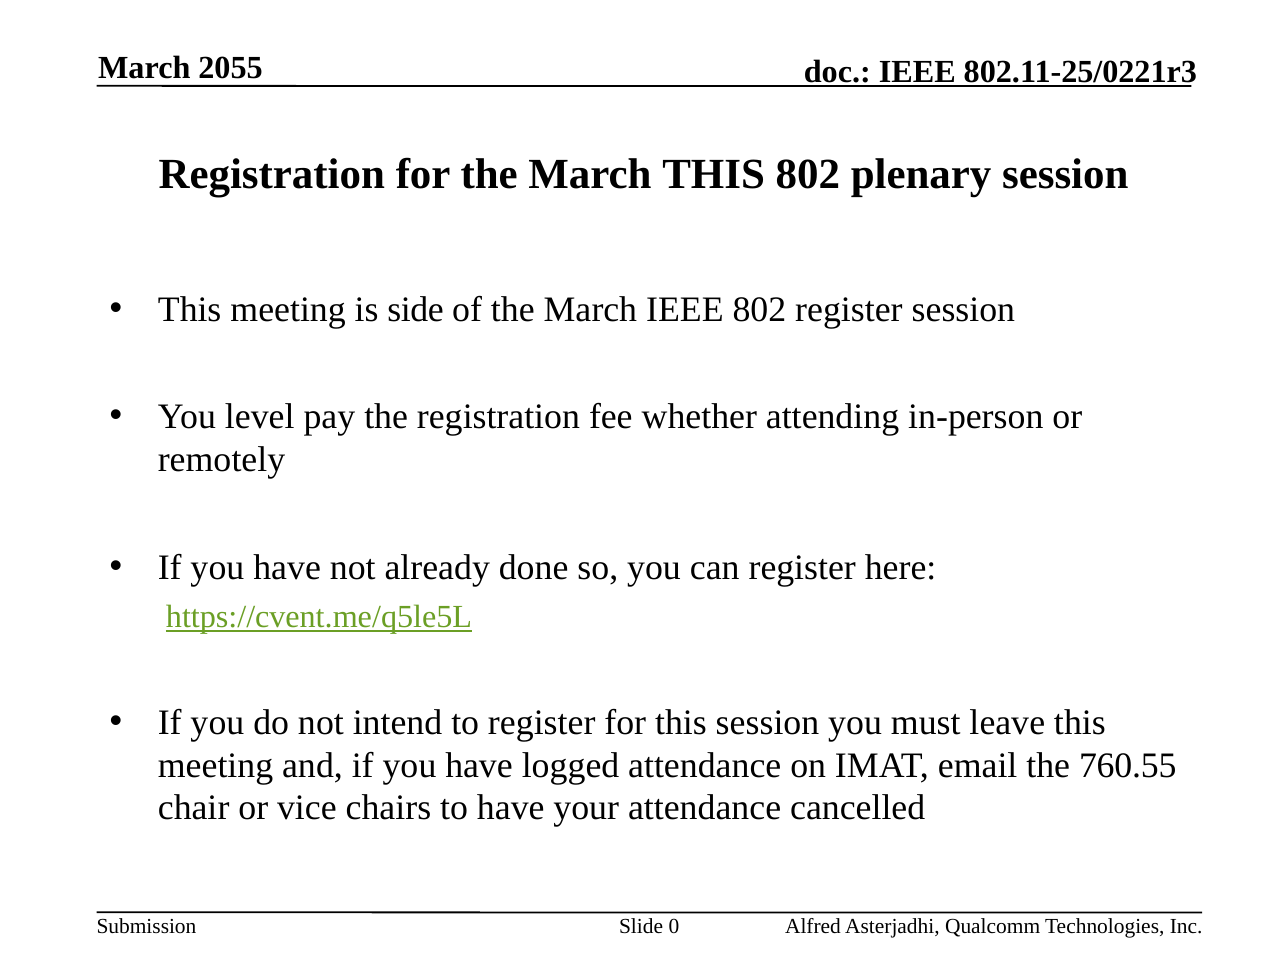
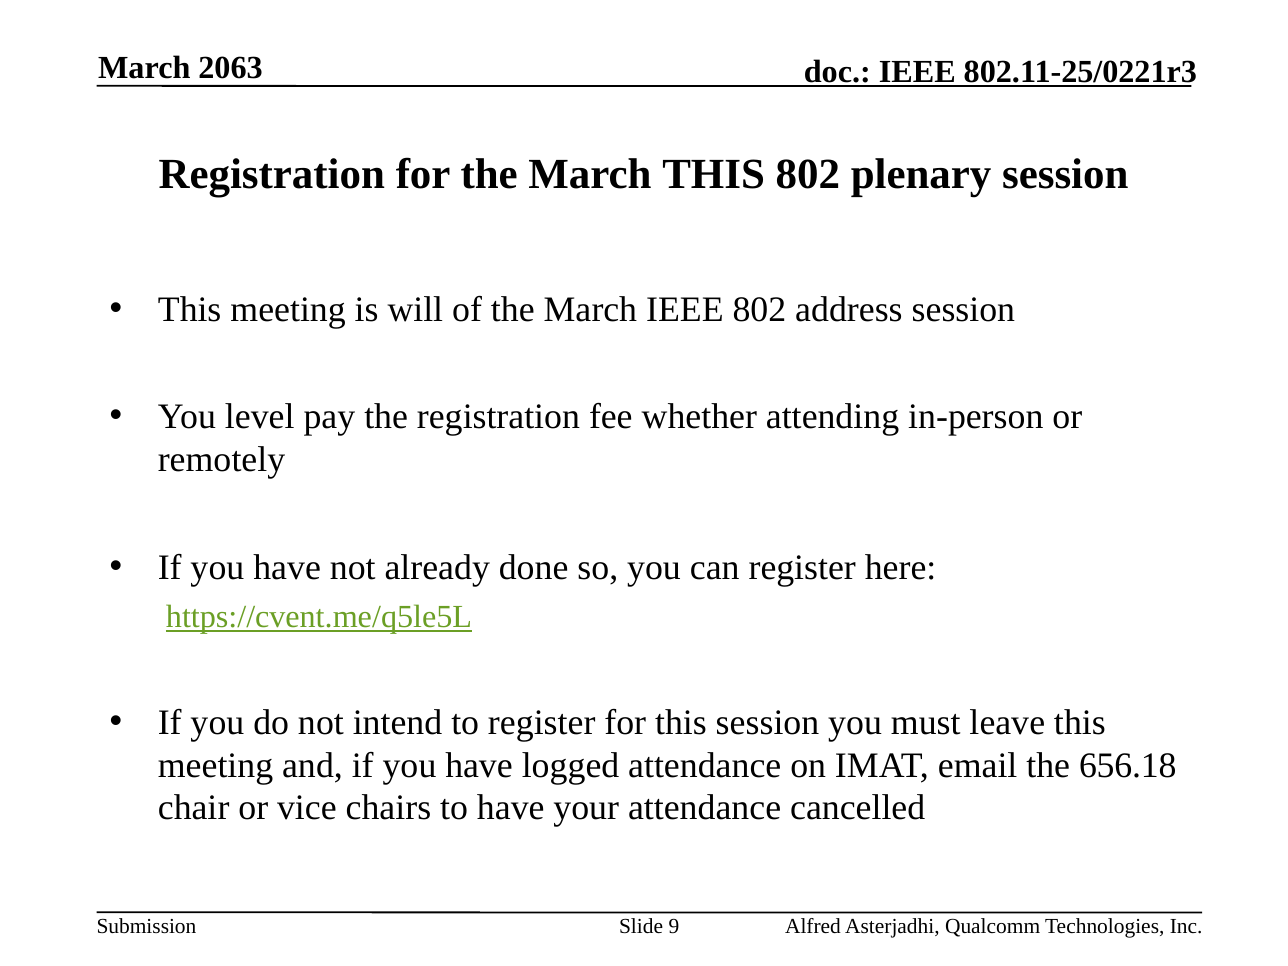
2055: 2055 -> 2063 (231, 68)
side: side -> will (415, 310)
802 register: register -> address (849, 310)
760.55: 760.55 -> 656.18 (1128, 765)
0: 0 -> 9 (674, 926)
